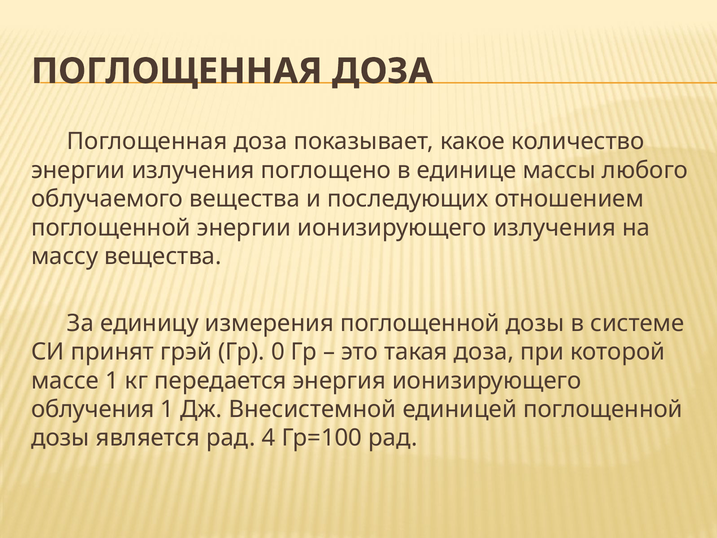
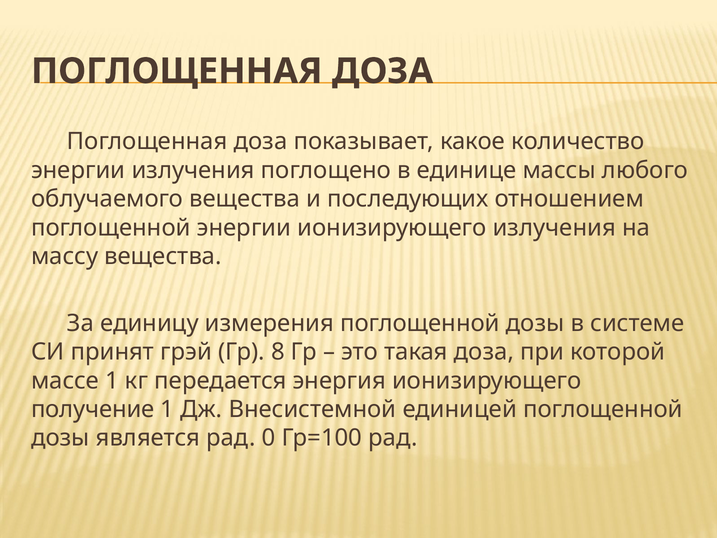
0: 0 -> 8 (278, 352)
облучения: облучения -> получение (93, 409)
4: 4 -> 0 (268, 438)
